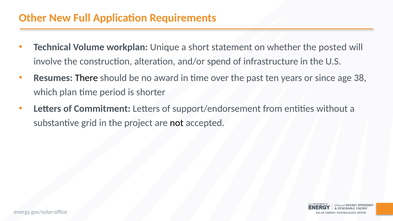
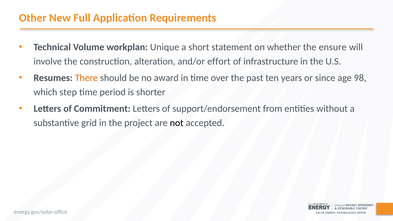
posted: posted -> ensure (333, 47)
spend: spend -> effort (219, 61)
There colour: black -> orange (86, 78)
38: 38 -> 98 (360, 78)
plan: plan -> step (68, 92)
